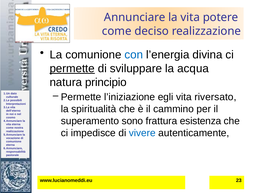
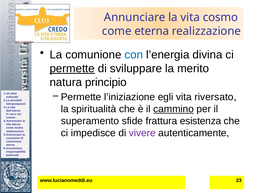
vita potere: potere -> cosmo (220, 17)
come deciso: deciso -> eterna (152, 31)
acqua: acqua -> merito (193, 68)
cammino underline: none -> present (174, 109)
sono: sono -> sfide (132, 121)
vivere colour: blue -> purple (142, 133)
